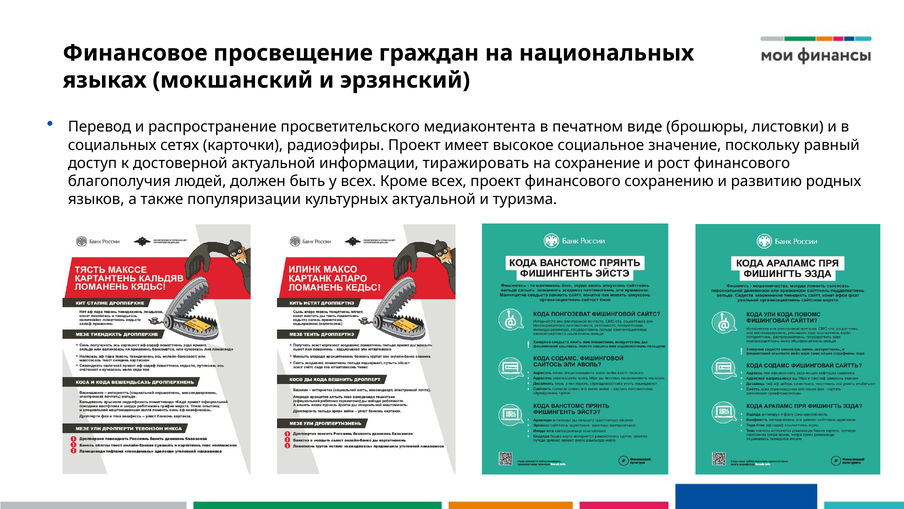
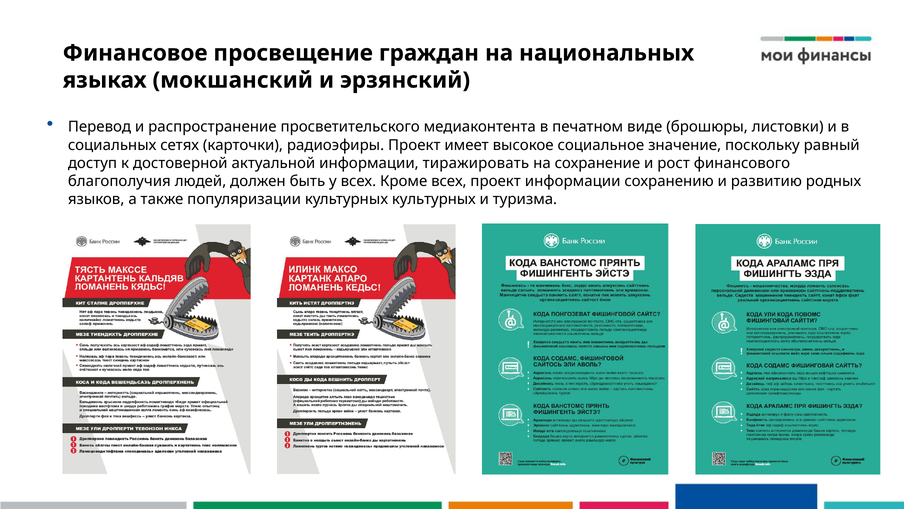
проект финансового: финансового -> информации (573, 181)
культурных актуальной: актуальной -> культурных (434, 199)
